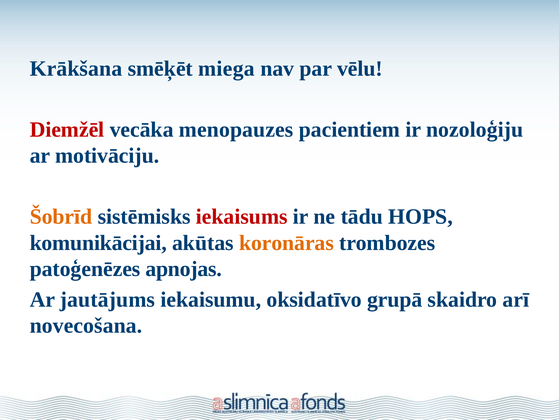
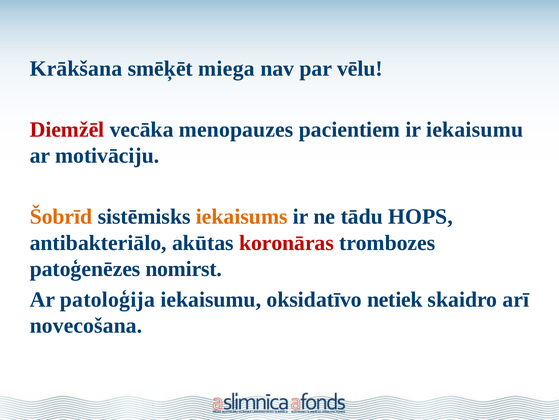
ir nozoloģiju: nozoloģiju -> iekaisumu (475, 129)
iekaisums colour: red -> orange (242, 216)
komunikācijai: komunikācijai -> antibakteriālo (98, 243)
koronāras colour: orange -> red (286, 243)
apnojas: apnojas -> nomirst (184, 269)
jautājums: jautājums -> patoloģija (107, 299)
grupā: grupā -> netiek (395, 299)
